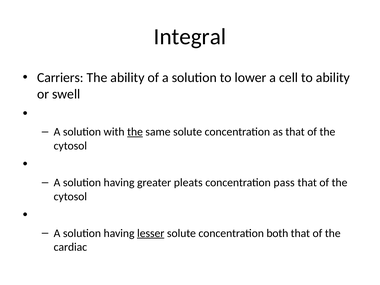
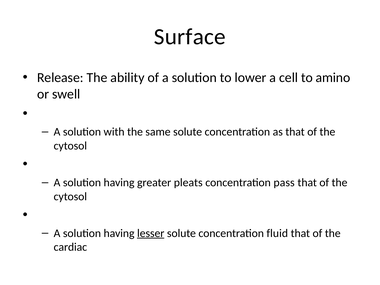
Integral: Integral -> Surface (190, 37)
Carriers: Carriers -> Release (60, 78)
to ability: ability -> amino (333, 78)
the underline: present -> none (135, 132)
both: both -> fluid (277, 233)
